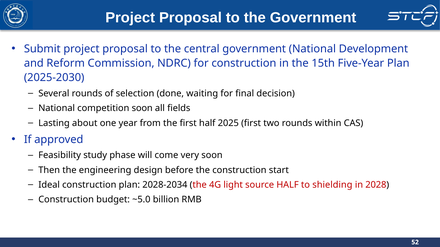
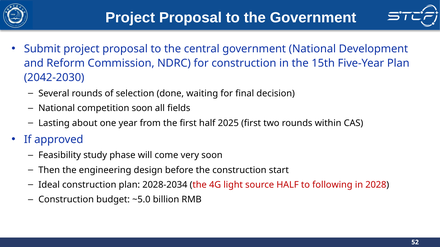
2025-2030: 2025-2030 -> 2042-2030 (54, 78)
shielding: shielding -> following (332, 185)
